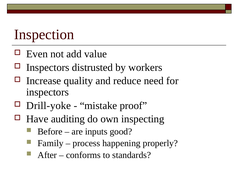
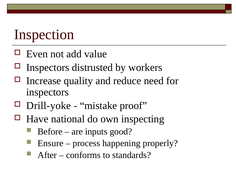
auditing: auditing -> national (68, 119)
Family: Family -> Ensure (50, 143)
